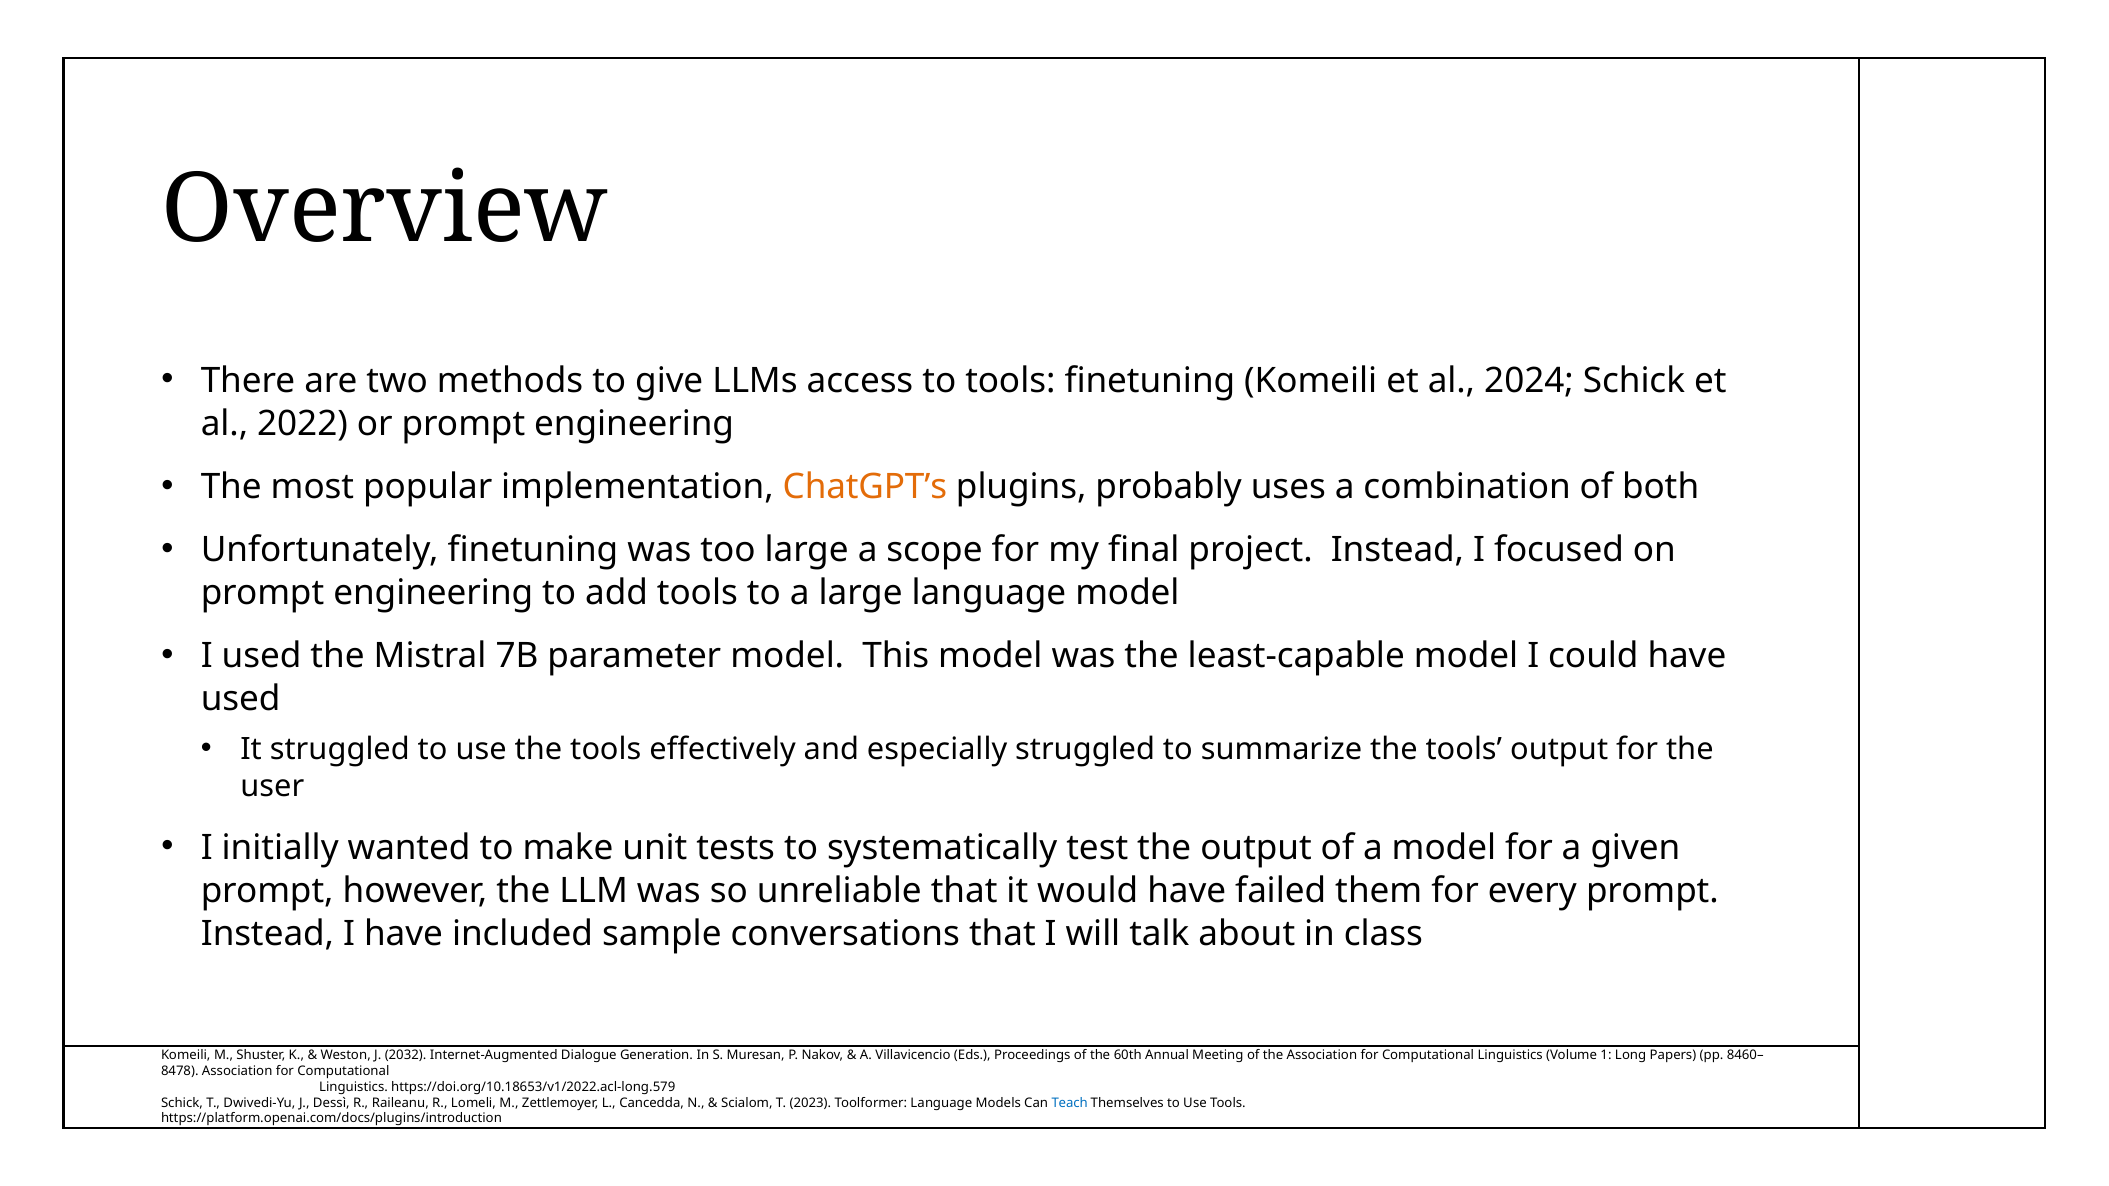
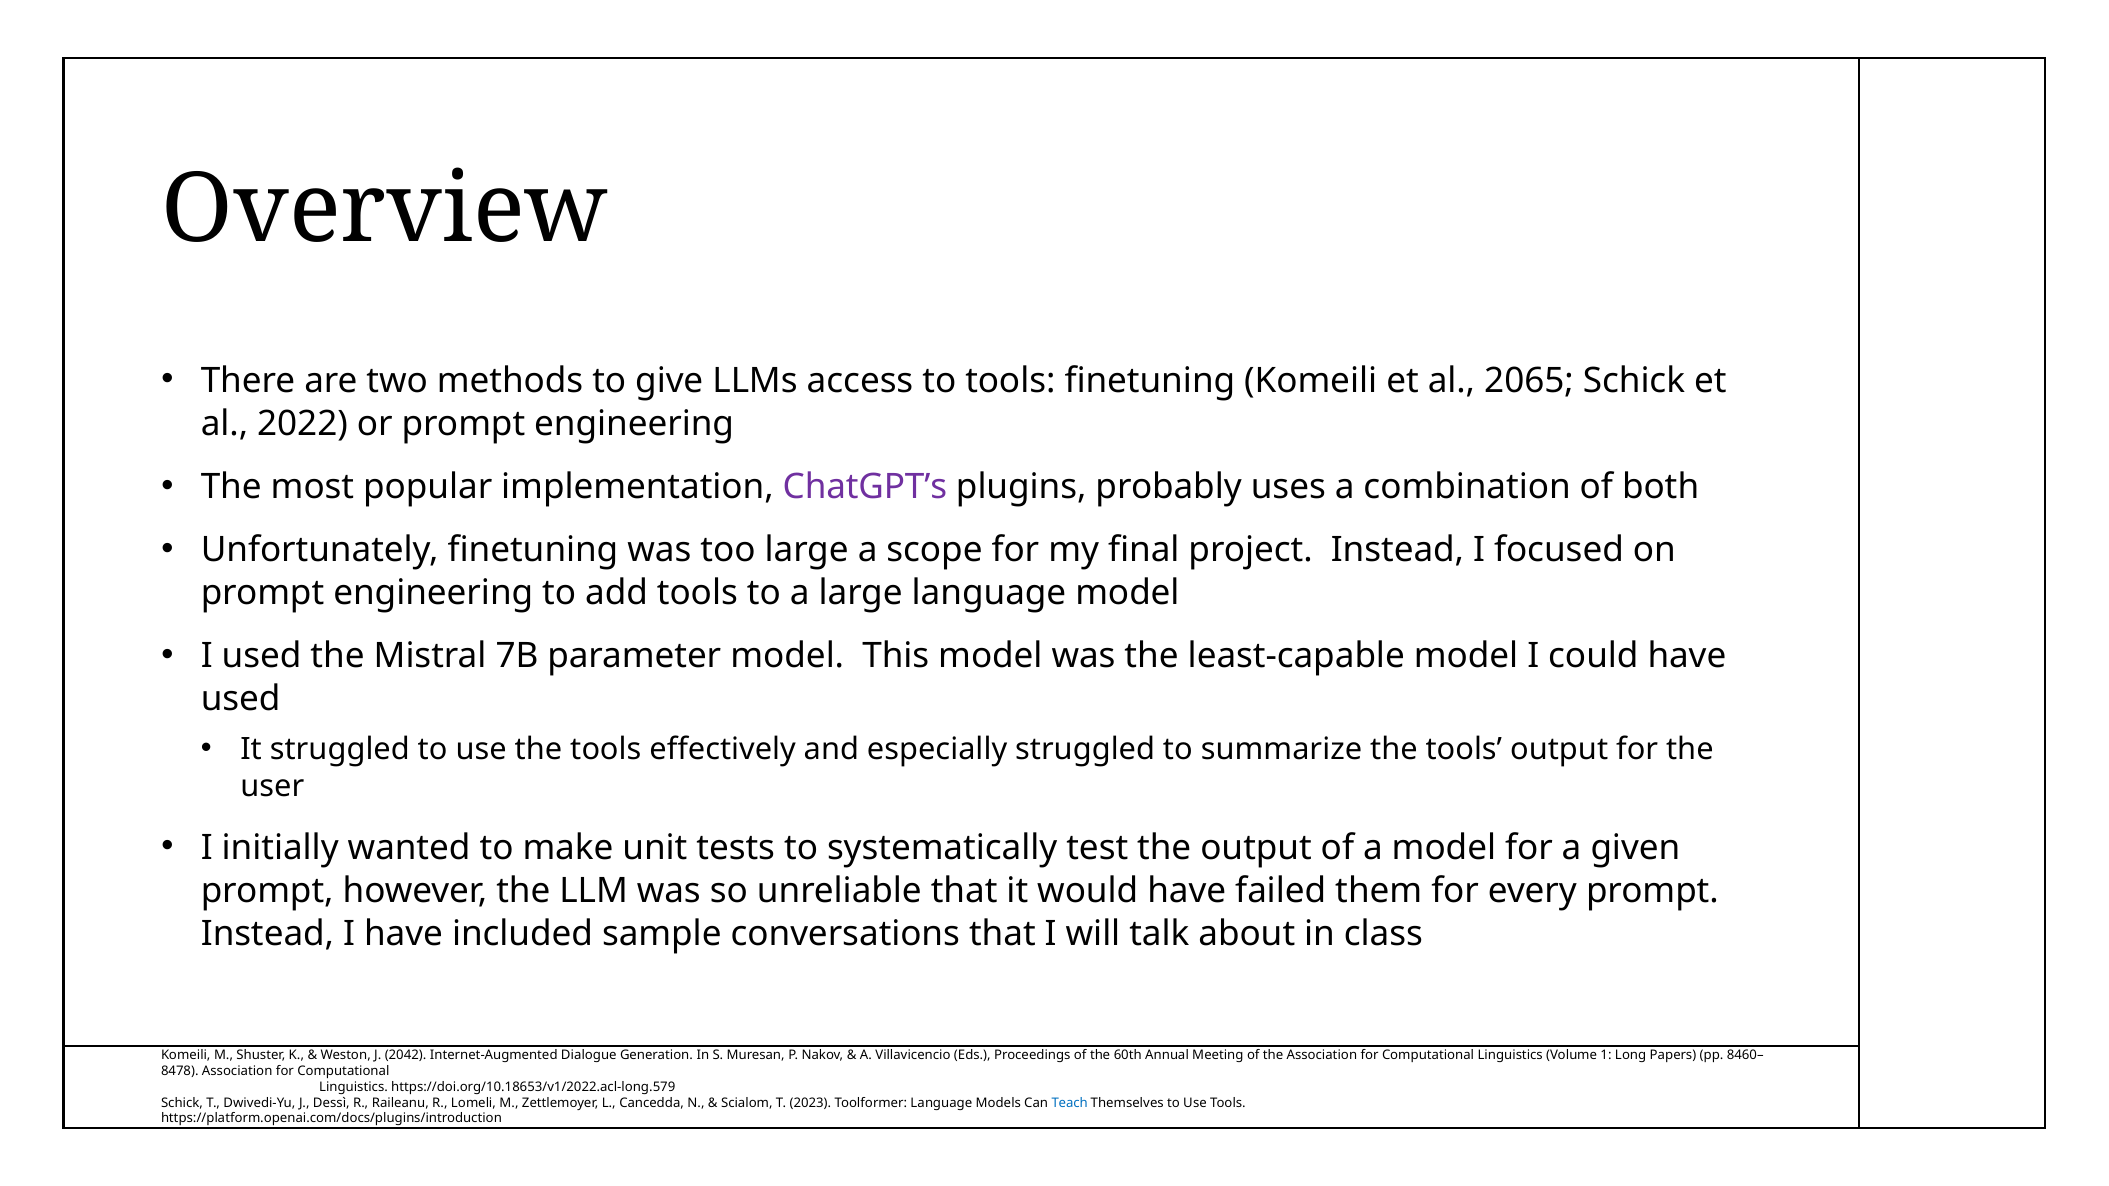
2024: 2024 -> 2065 (1529, 381)
ChatGPT’s colour: orange -> purple (865, 487)
2032: 2032 -> 2042 (406, 1056)
